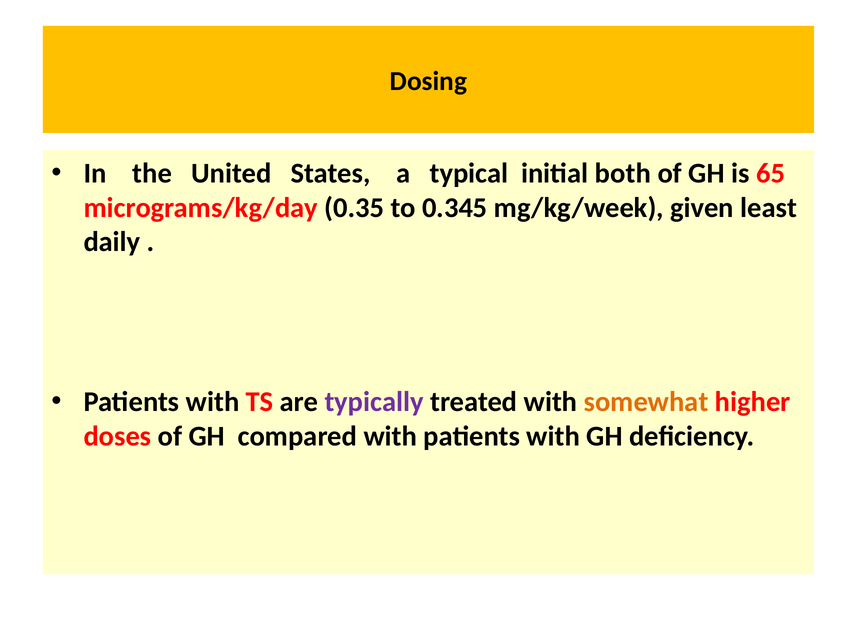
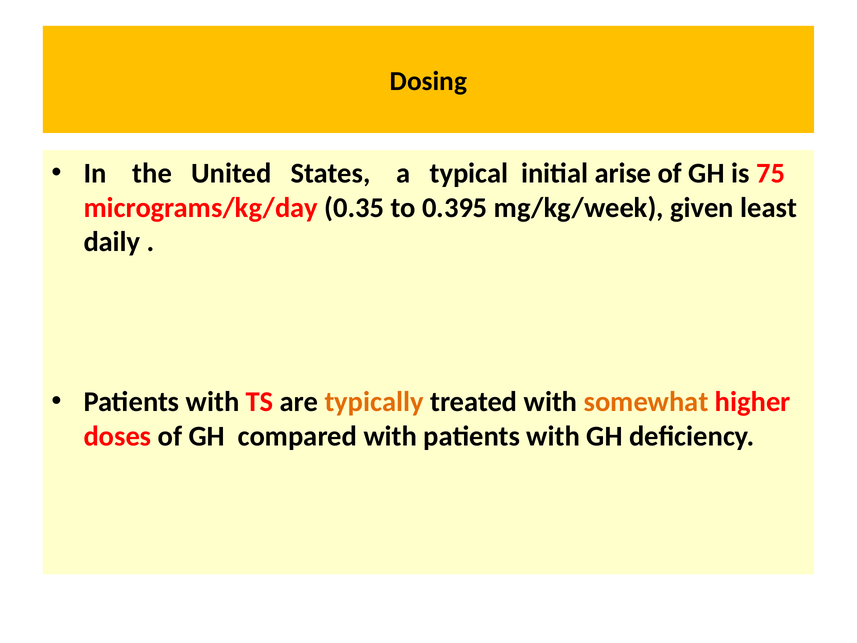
both: both -> arise (623, 173)
65: 65 -> 75 (771, 173)
0.345: 0.345 -> 0.395 (455, 208)
typically colour: purple -> orange (374, 402)
